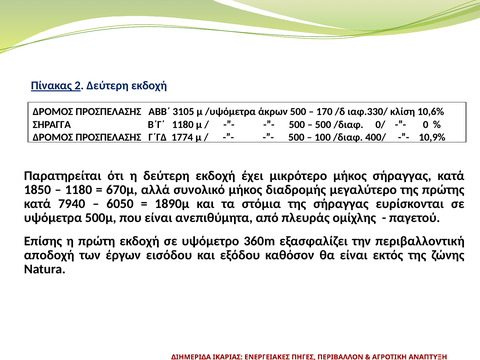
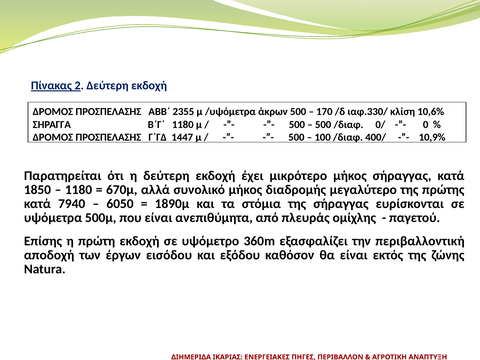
3105: 3105 -> 2355 (183, 112)
1774: 1774 -> 1447 (182, 137)
